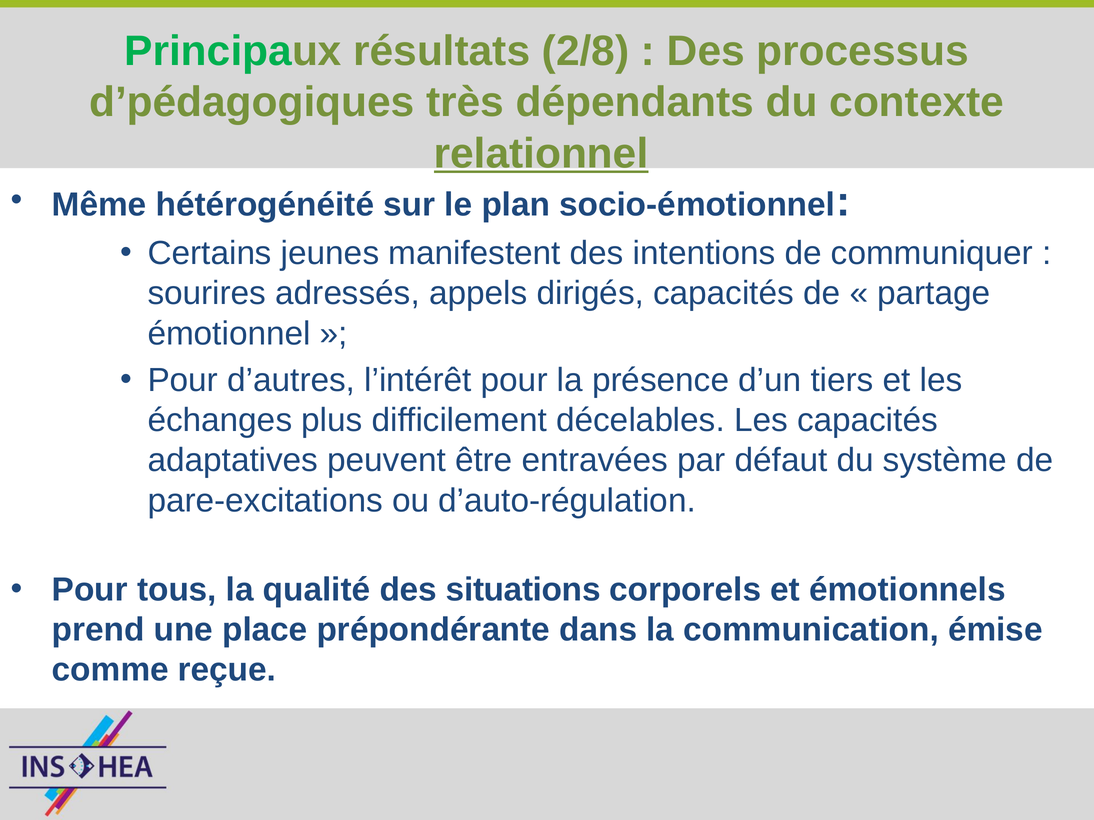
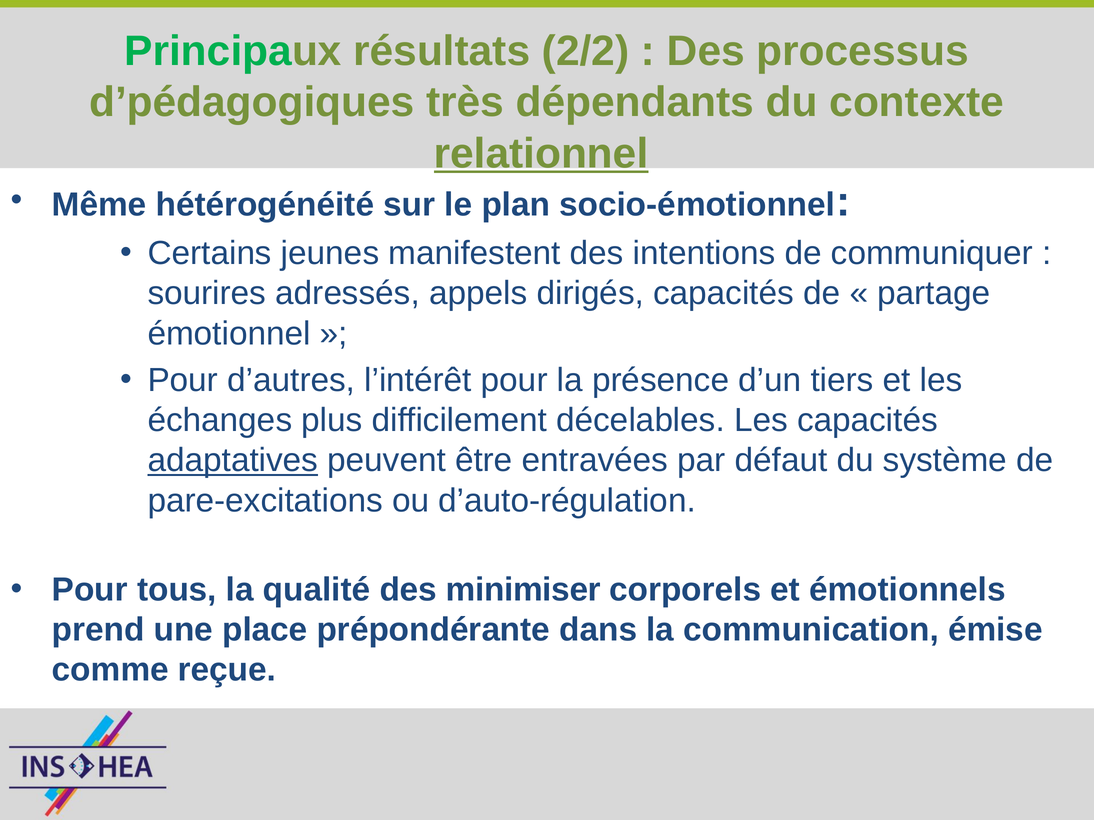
2/8: 2/8 -> 2/2 (586, 51)
adaptatives underline: none -> present (233, 461)
situations: situations -> minimiser (523, 590)
